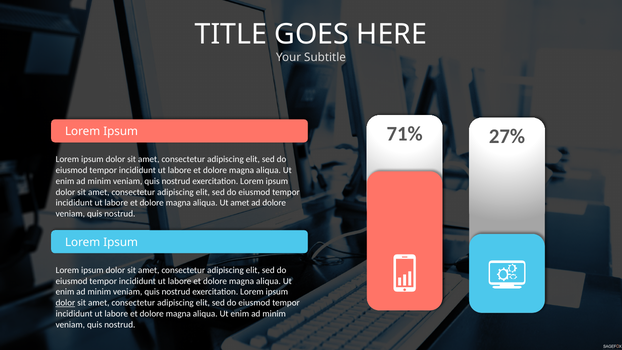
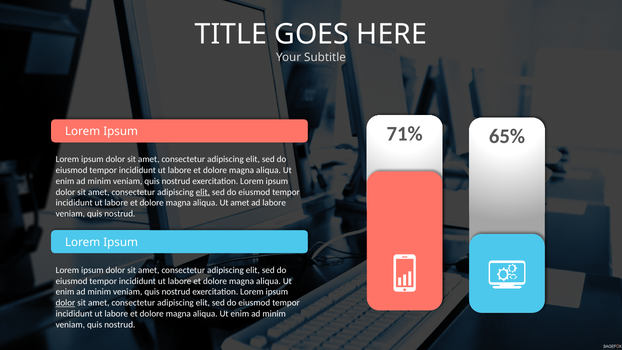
27%: 27% -> 65% (507, 136)
elit underline: none -> present (203, 192)
ad dolore: dolore -> labore (274, 203)
